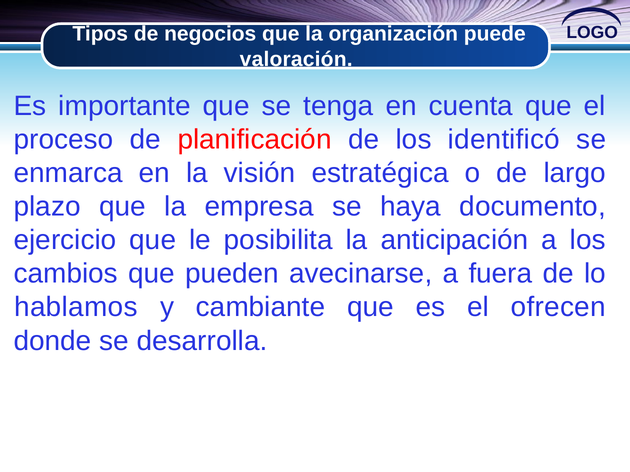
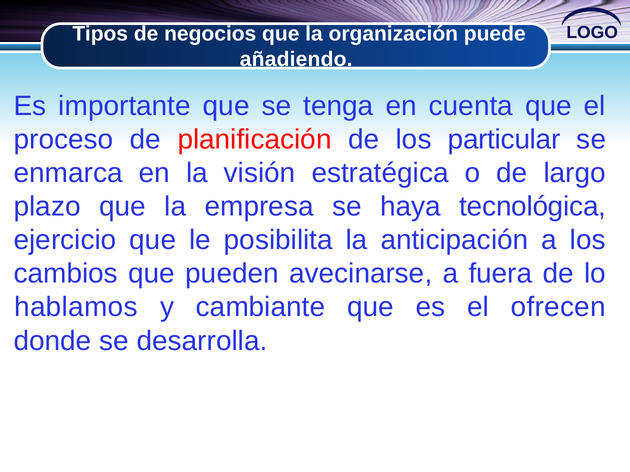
valoración: valoración -> añadiendo (296, 59)
identificó: identificó -> particular (504, 140)
documento: documento -> tecnológica (533, 207)
